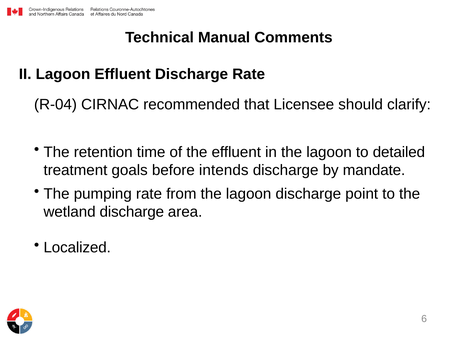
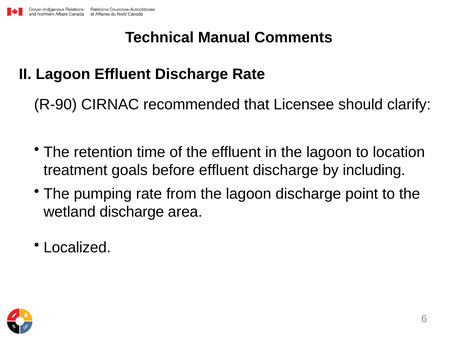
R-04: R-04 -> R-90 (55, 105)
detailed: detailed -> location (399, 152)
before intends: intends -> effluent (224, 170)
mandate: mandate -> including (374, 170)
